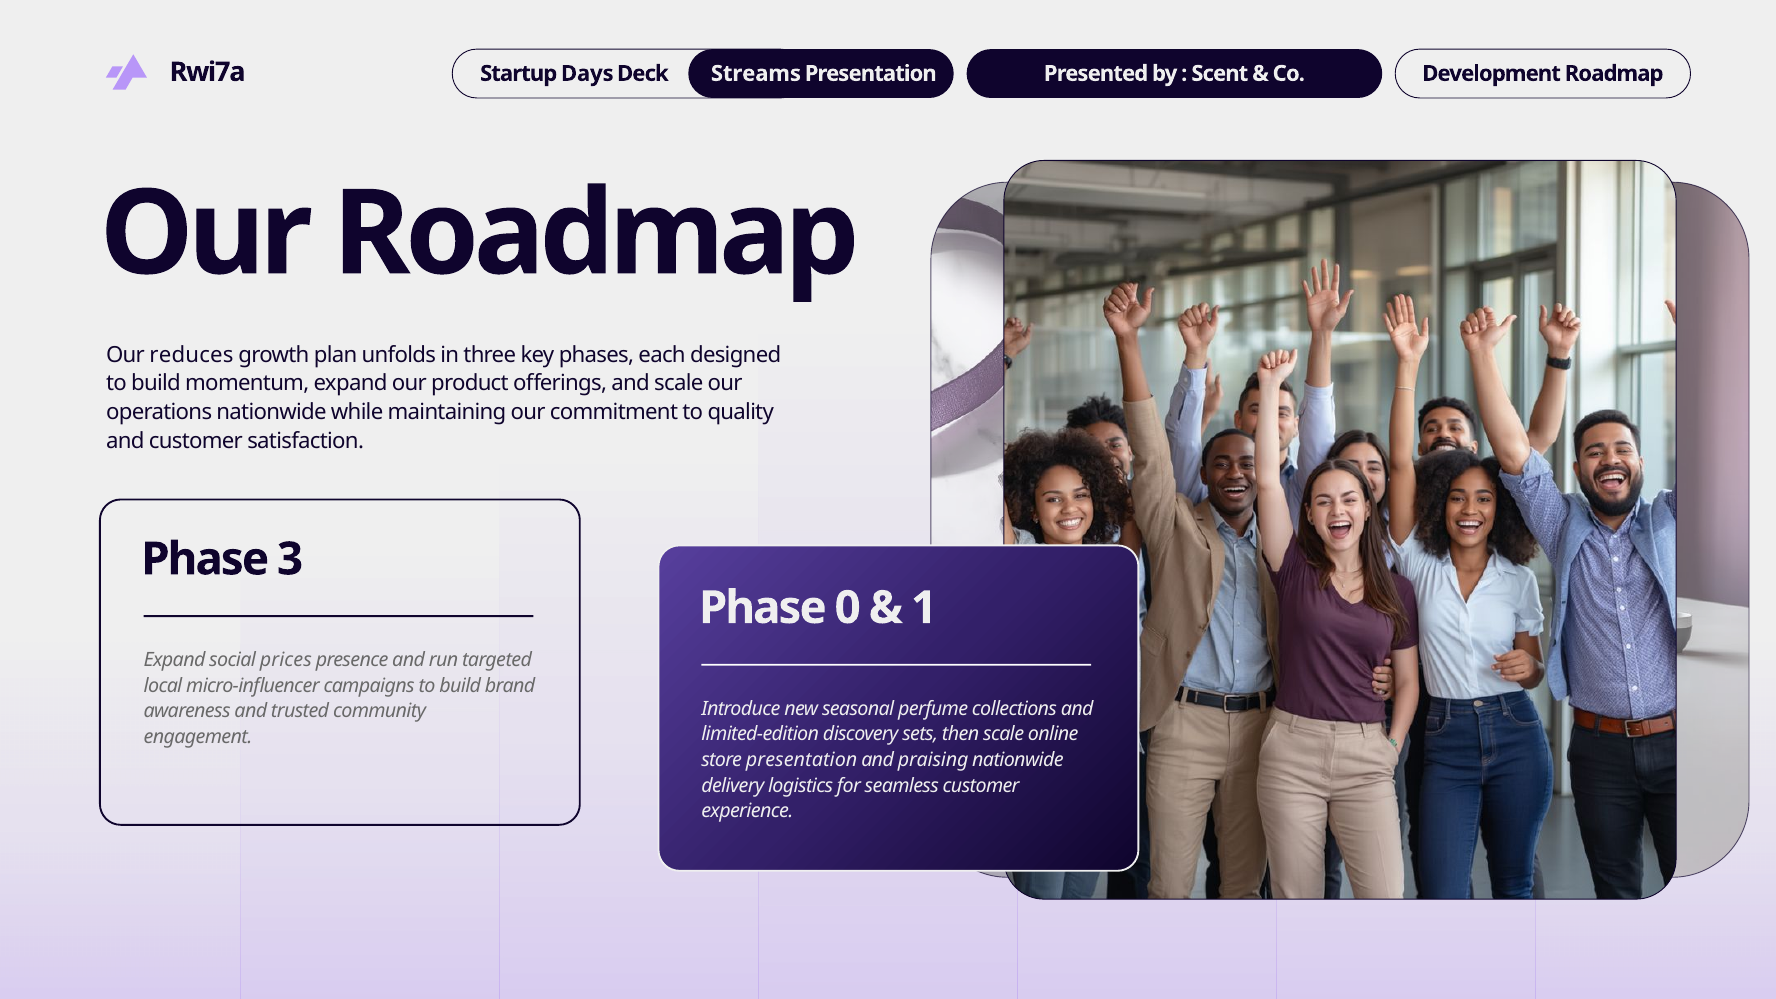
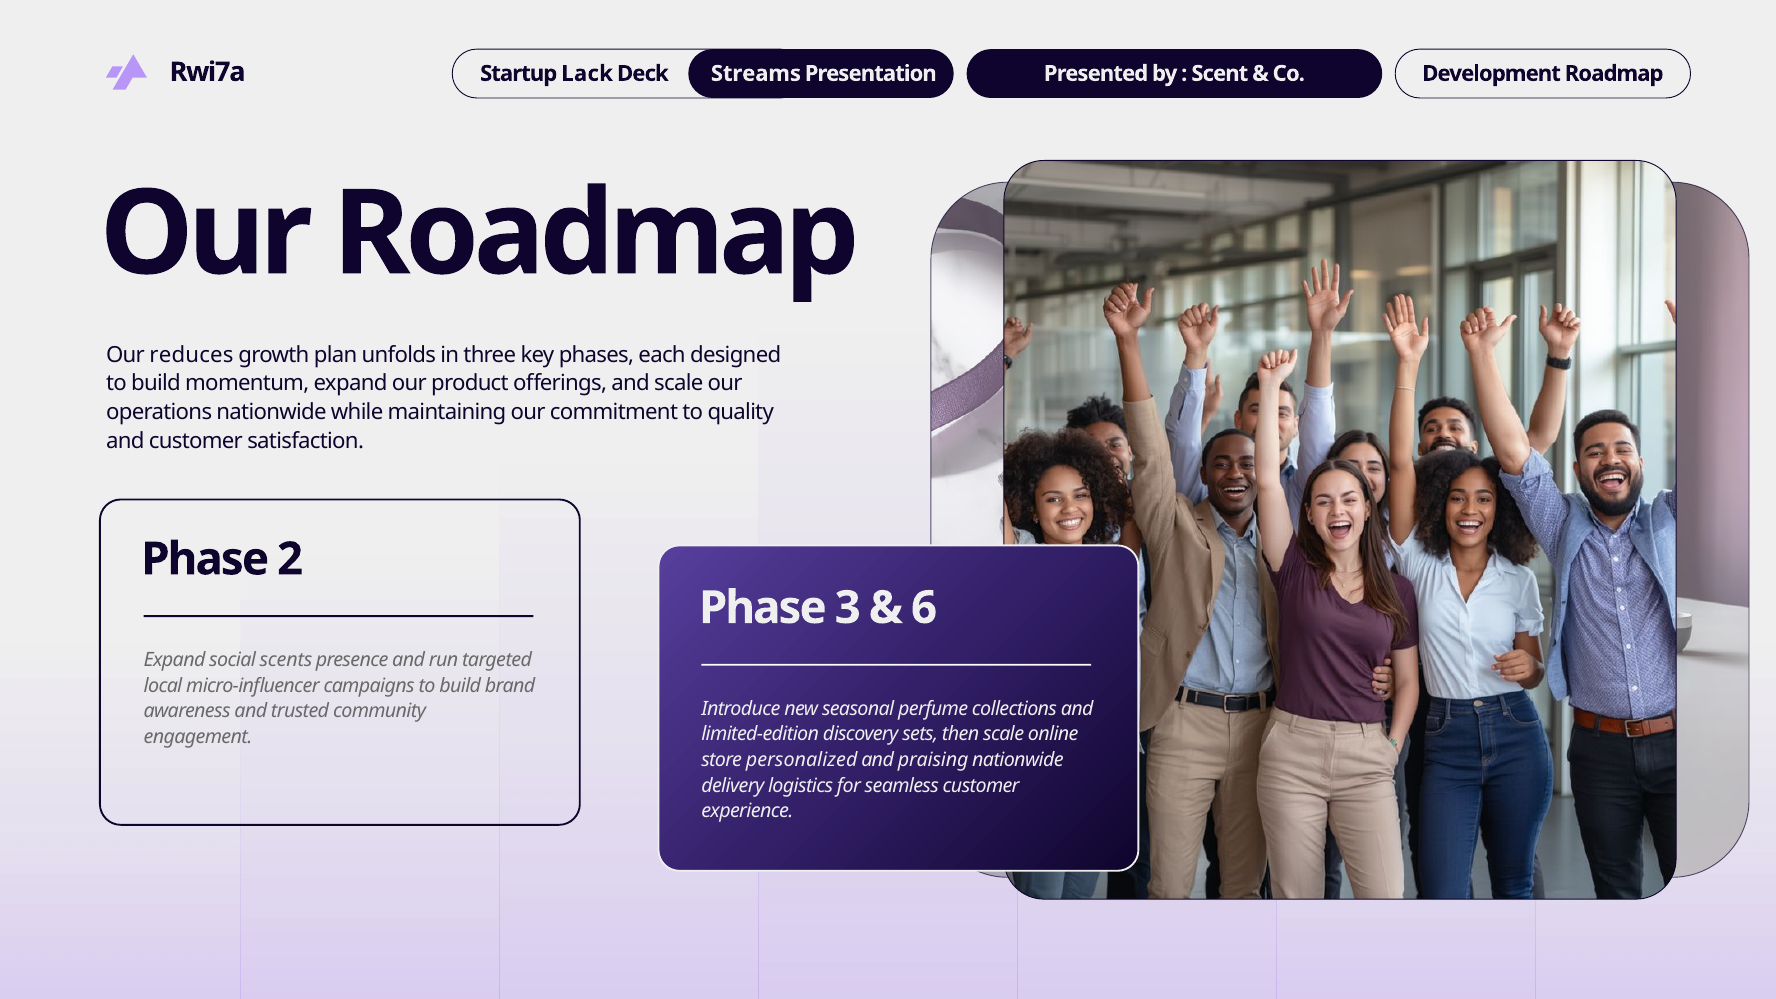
Days: Days -> Lack (587, 74)
3: 3 -> 2 (290, 559)
0: 0 -> 3 (848, 608)
1: 1 -> 6 (924, 608)
prices: prices -> scents (286, 660)
store presentation: presentation -> personalized (802, 760)
